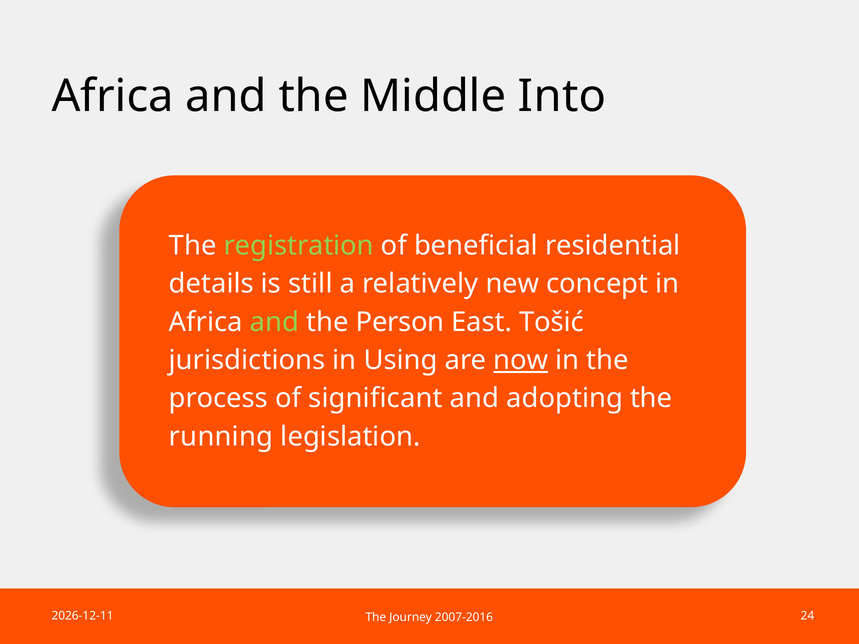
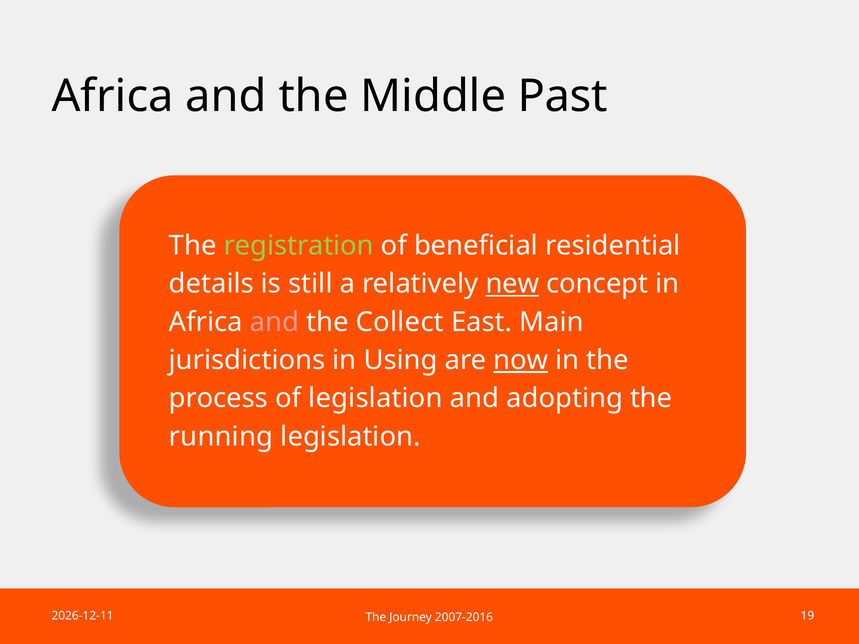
Into: Into -> Past (563, 96)
new underline: none -> present (512, 284)
and colour: light green -> pink (275, 322)
Person: Person -> Collect (400, 322)
Tošić: Tošić -> Main (552, 322)
of significant: significant -> legislation (376, 399)
24: 24 -> 19 (807, 616)
